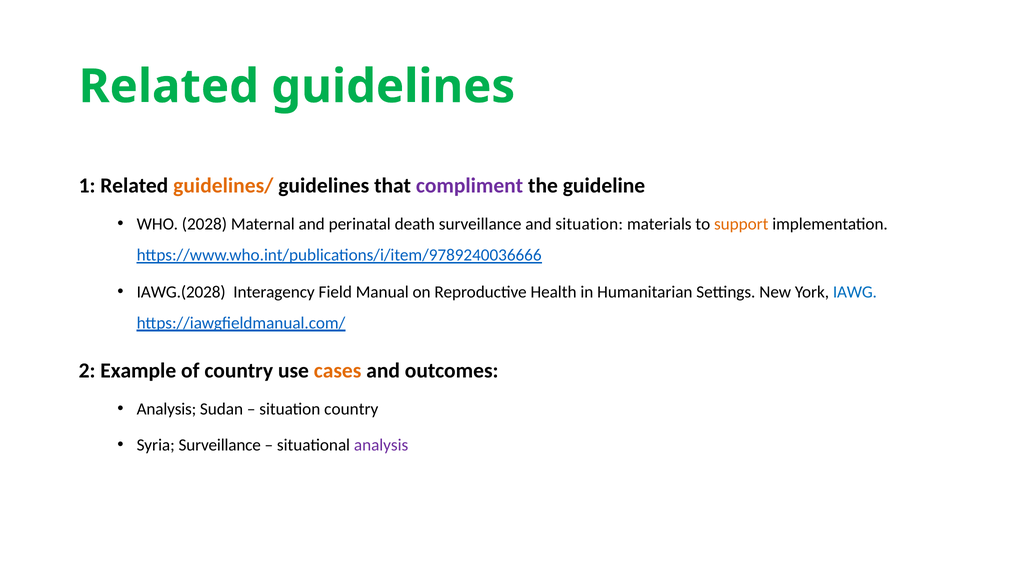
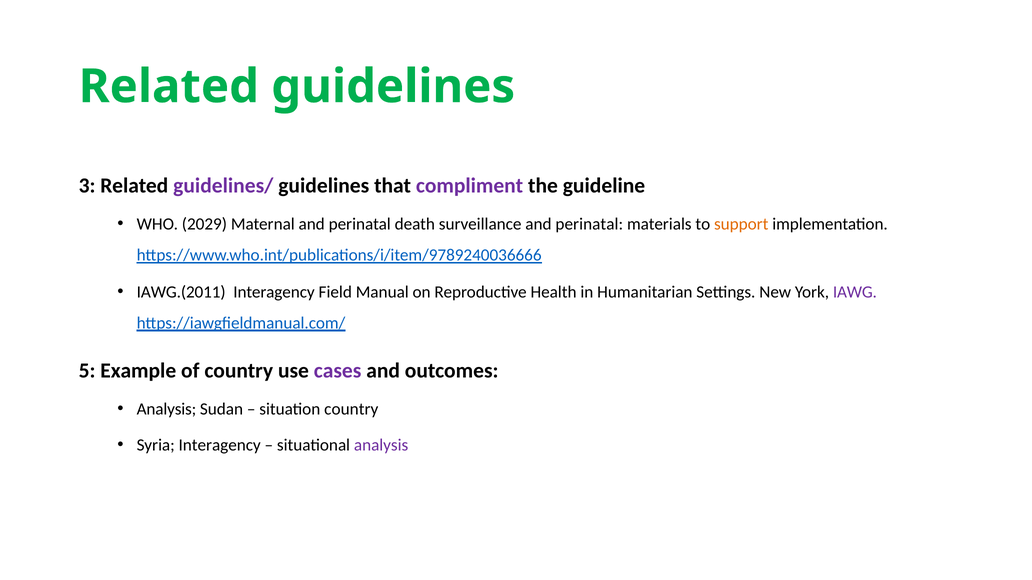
1: 1 -> 3 (87, 186)
guidelines/ colour: orange -> purple (223, 186)
2028: 2028 -> 2029 (204, 224)
surveillance and situation: situation -> perinatal (589, 224)
IAWG.(2028: IAWG.(2028 -> IAWG.(2011 (181, 292)
IAWG colour: blue -> purple (855, 292)
2: 2 -> 5 (87, 371)
cases colour: orange -> purple (338, 371)
Syria Surveillance: Surveillance -> Interagency (220, 446)
